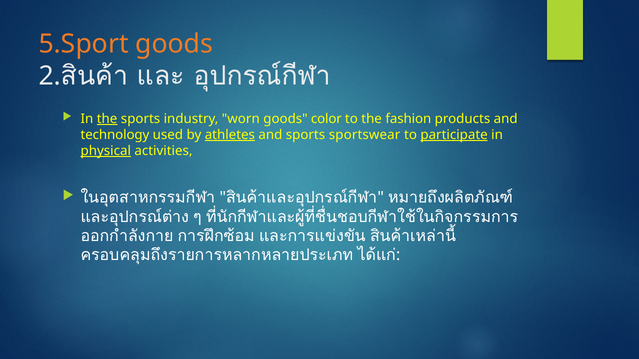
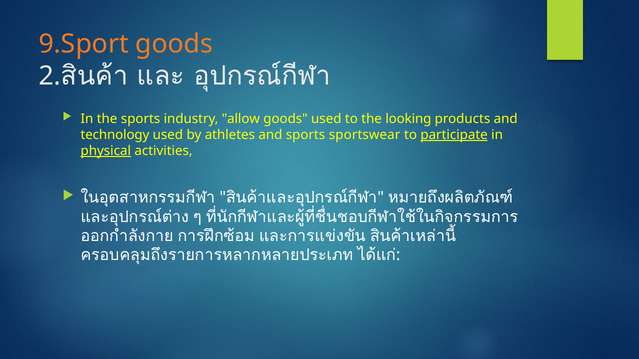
5.Sport: 5.Sport -> 9.Sport (84, 44)
the underline: present -> none (107, 119)
worn: worn -> allow (241, 119)
goods color: color -> used (326, 119)
fashion: fashion -> looking (408, 119)
athletes underline: present -> none (230, 135)
